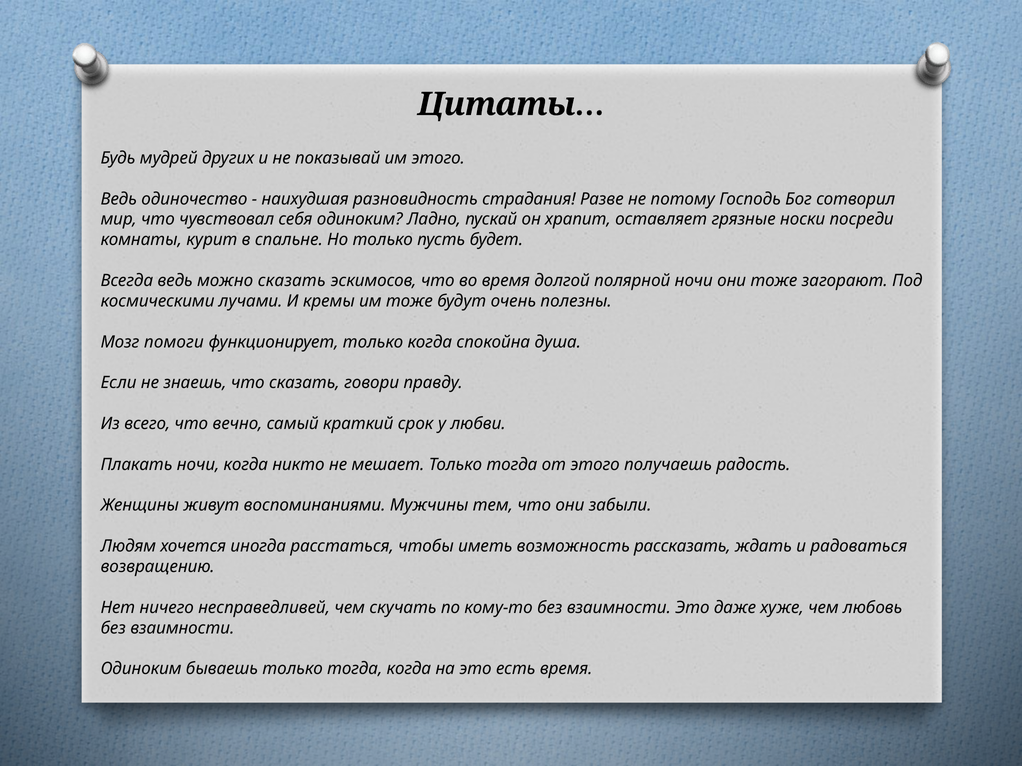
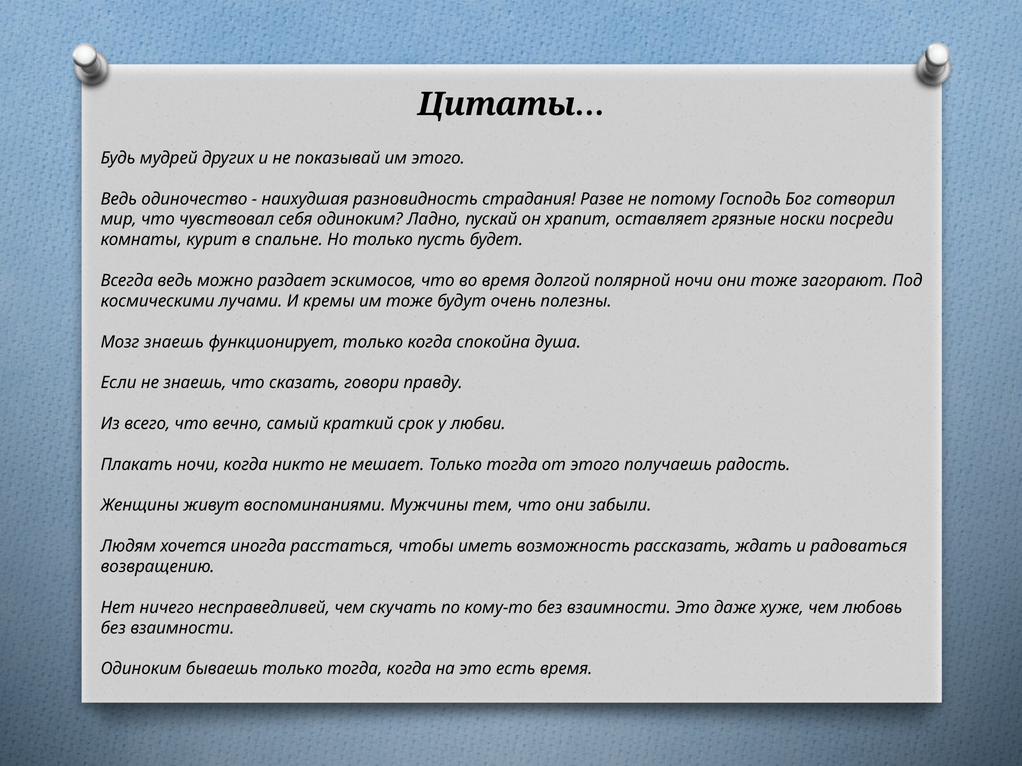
можно сказать: сказать -> раздает (292, 281)
Мозг помоги: помоги -> знаешь (174, 342)
